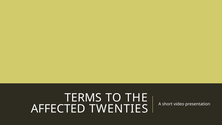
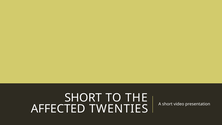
TERMS: TERMS -> SHORT (83, 98)
